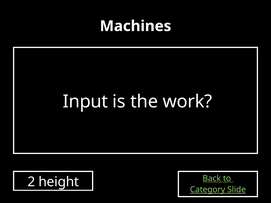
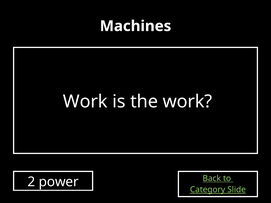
Input: Input -> Work (85, 102)
height: height -> power (59, 182)
